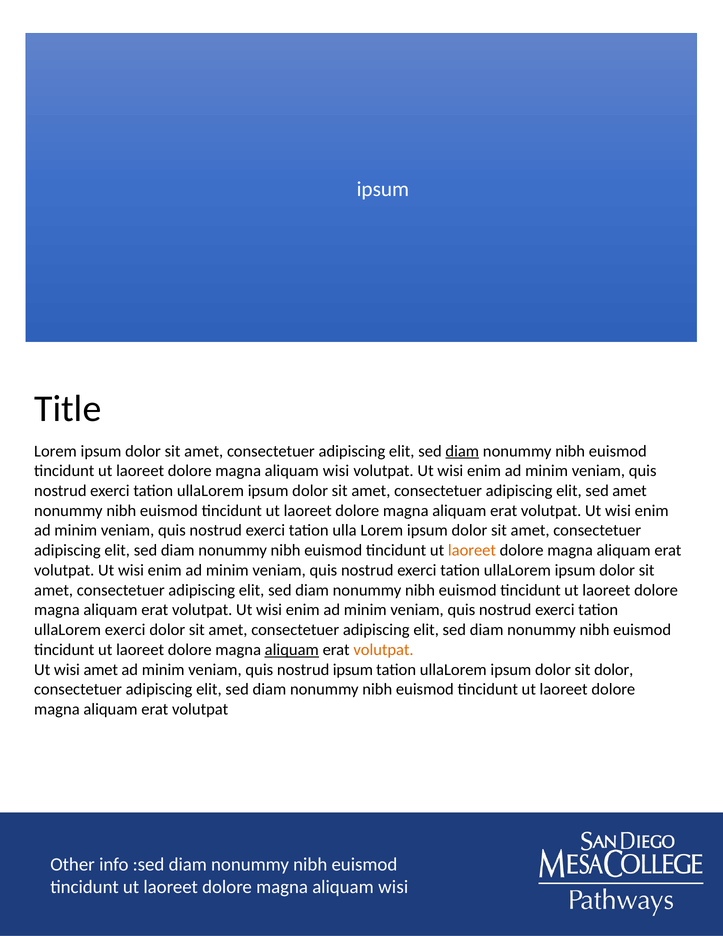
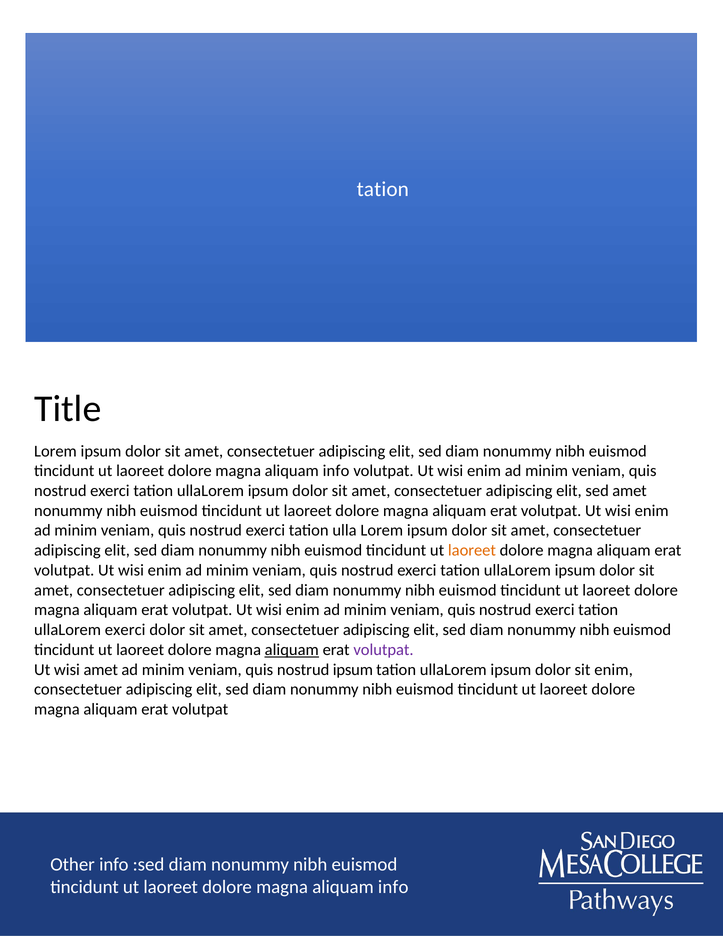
ipsum: ipsum -> tation (383, 189)
diam underline: present -> none (462, 451)
wisi: wisi -> info (336, 471)
volutpat colour: orange -> purple (384, 649)
sit dolor: dolor -> enim (614, 669)
wisi: wisi -> info (393, 887)
